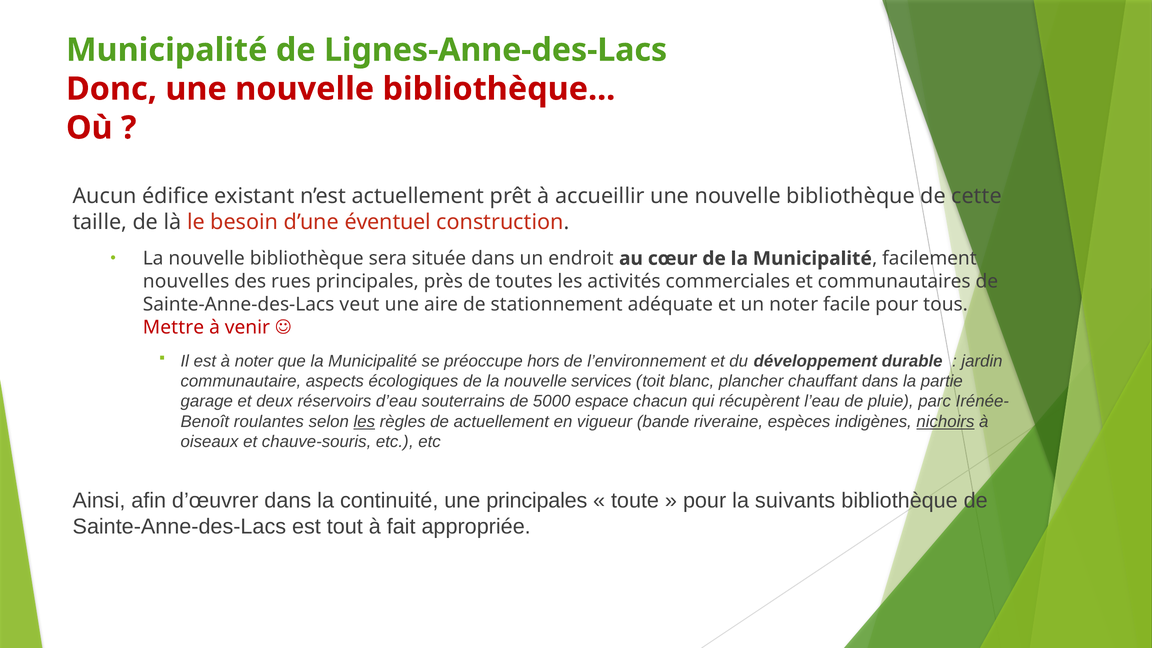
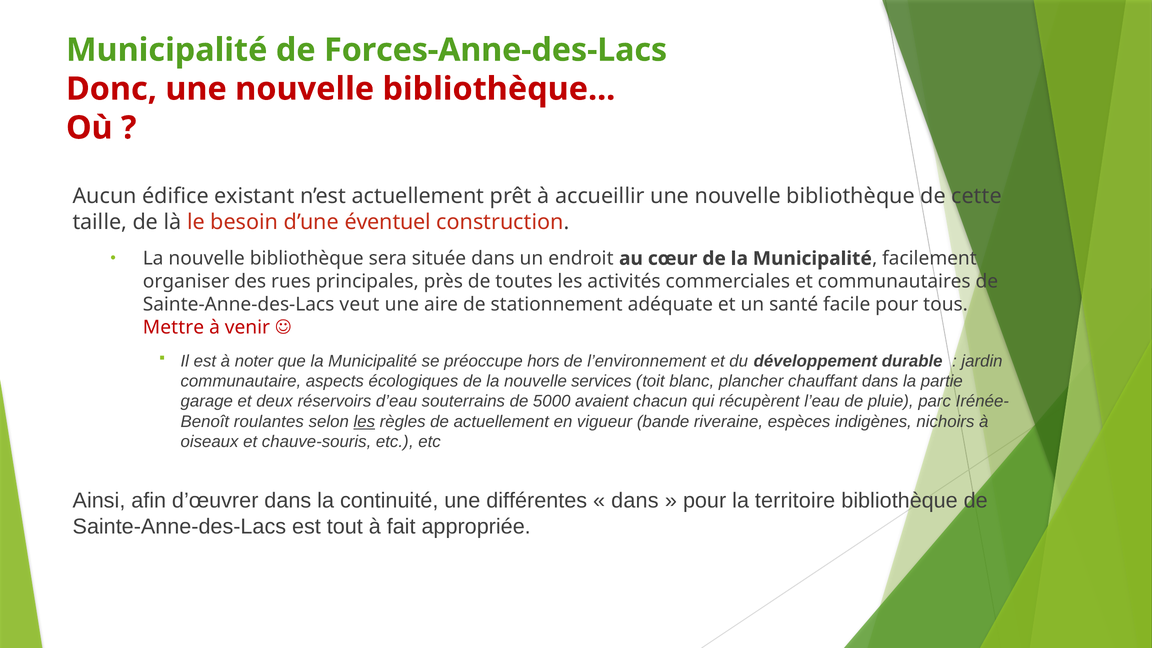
Lignes-Anne-des-Lacs: Lignes-Anne-des-Lacs -> Forces-Anne-des-Lacs (496, 50)
nouvelles: nouvelles -> organiser (186, 282)
un noter: noter -> santé (794, 305)
espace: espace -> avaient (602, 401)
nichoirs underline: present -> none (945, 422)
une principales: principales -> différentes (537, 501)
toute: toute -> dans (635, 501)
suivants: suivants -> territoire (795, 501)
